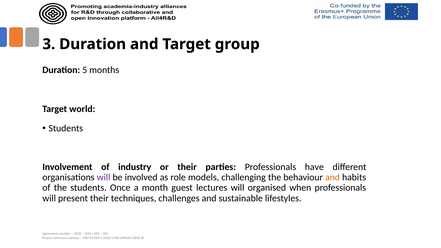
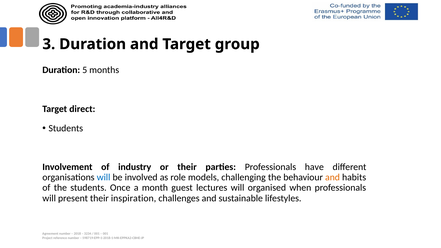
world: world -> direct (82, 109)
will colour: purple -> blue (104, 177)
techniques: techniques -> inspiration (134, 198)
